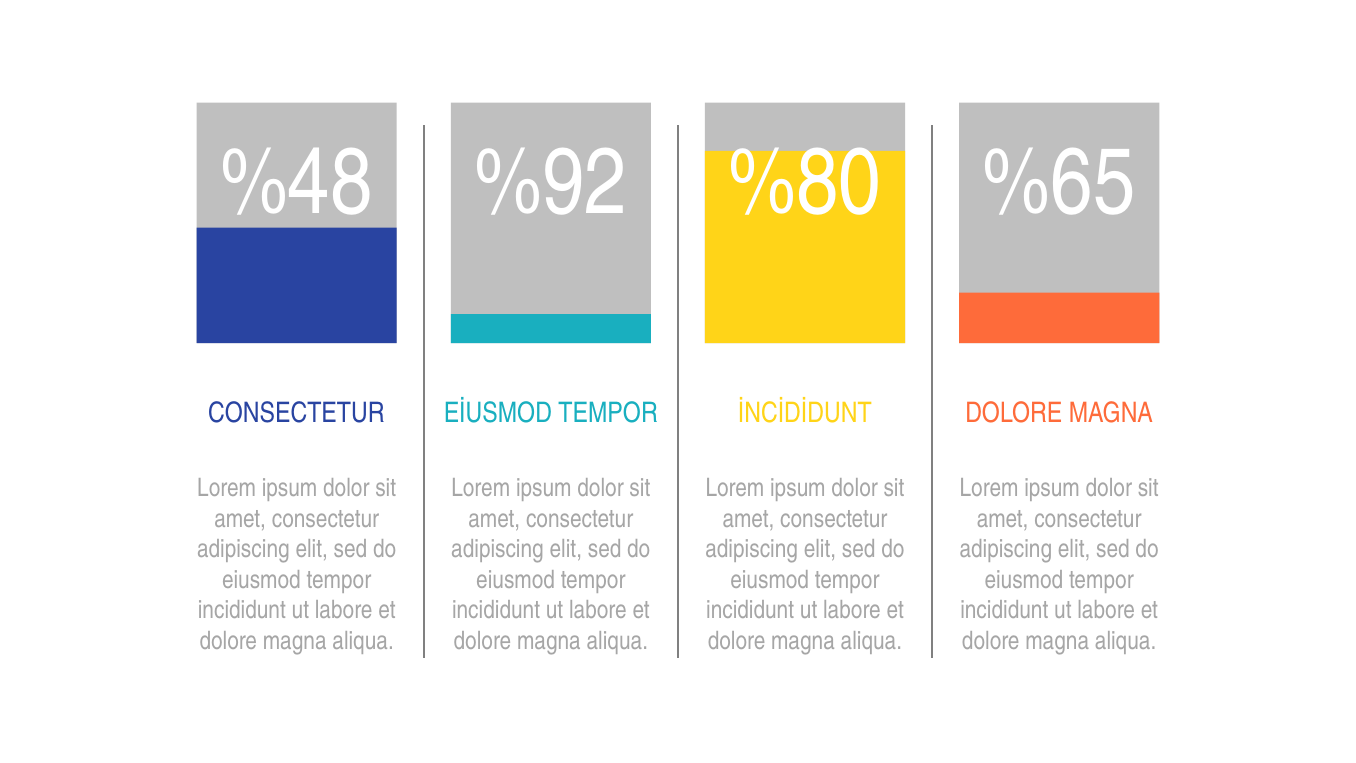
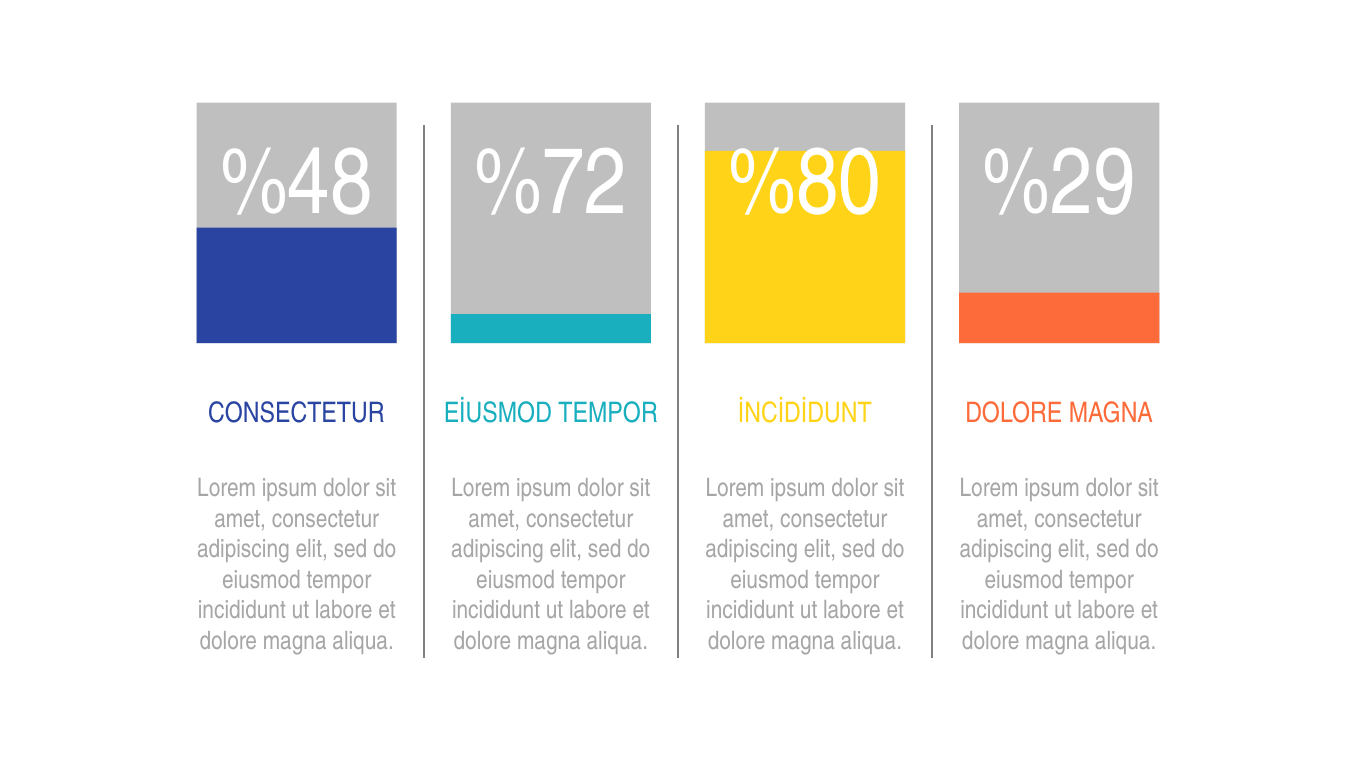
%92: %92 -> %72 (551, 183)
%65: %65 -> %29 (1059, 183)
